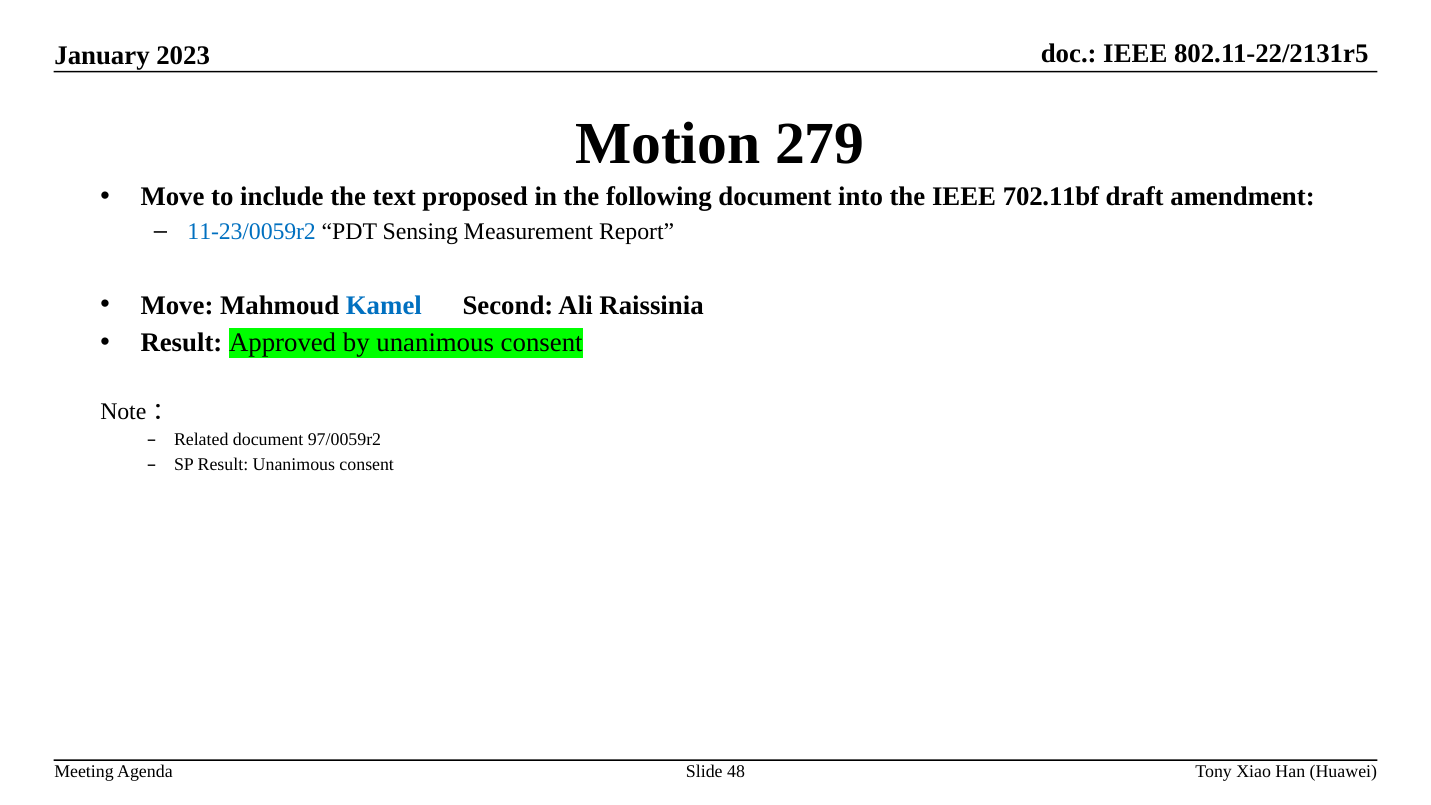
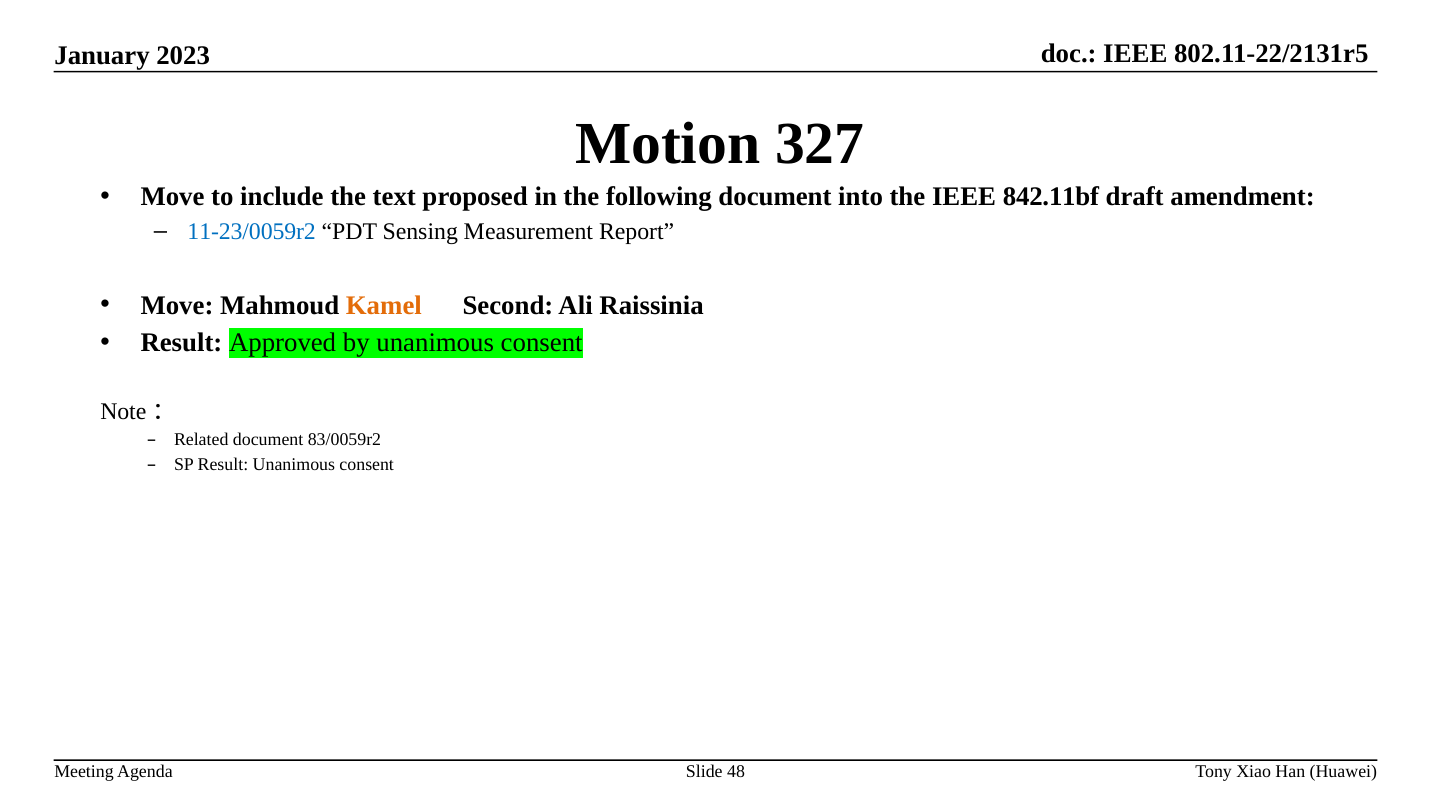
279: 279 -> 327 (820, 144)
702.11bf: 702.11bf -> 842.11bf (1051, 197)
Kamel colour: blue -> orange (384, 305)
97/0059r2: 97/0059r2 -> 83/0059r2 (344, 439)
